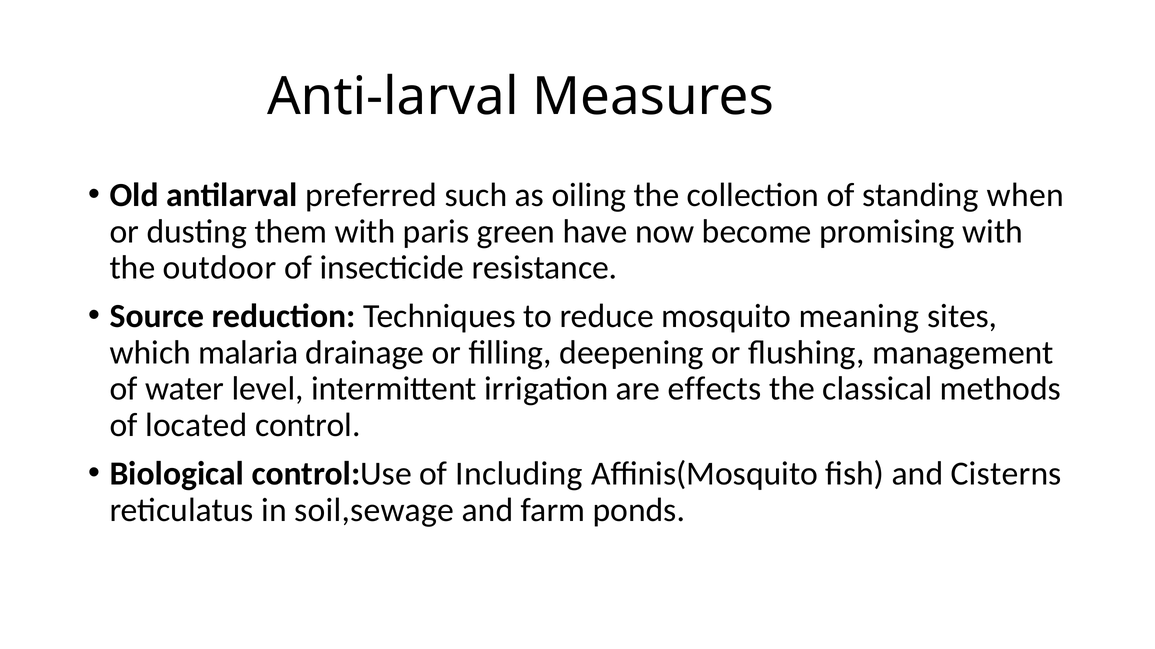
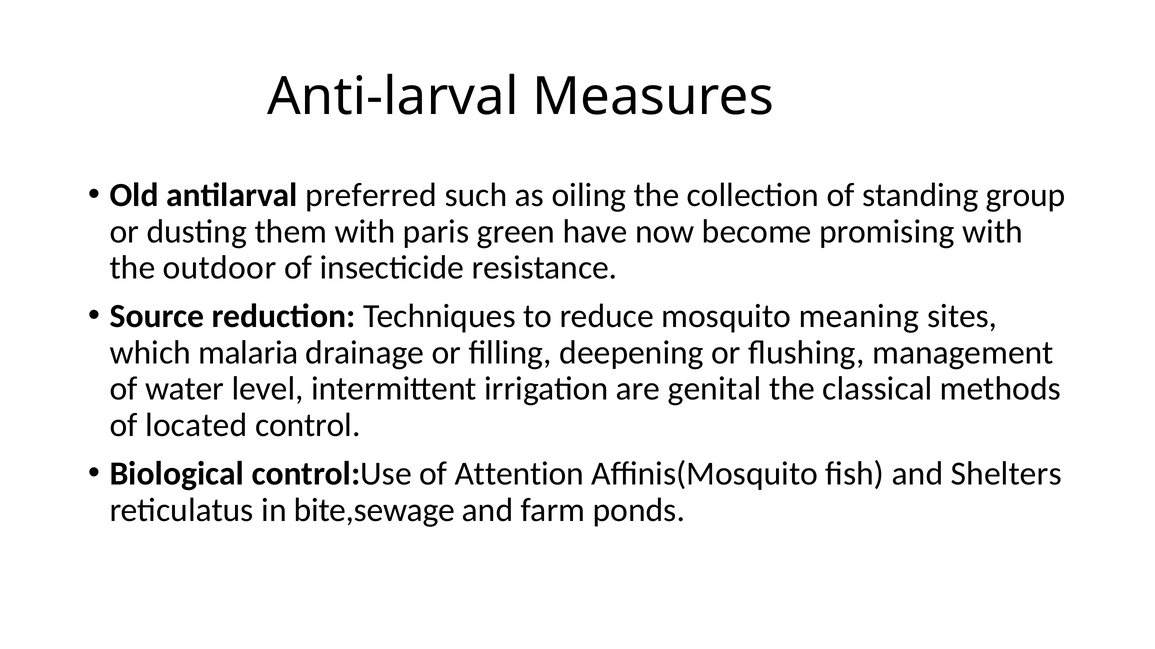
when: when -> group (1026, 195)
effects: effects -> genital (715, 389)
Including: Including -> Attention (519, 474)
Cisterns: Cisterns -> Shelters (1006, 474)
soil,sewage: soil,sewage -> bite,sewage (374, 510)
